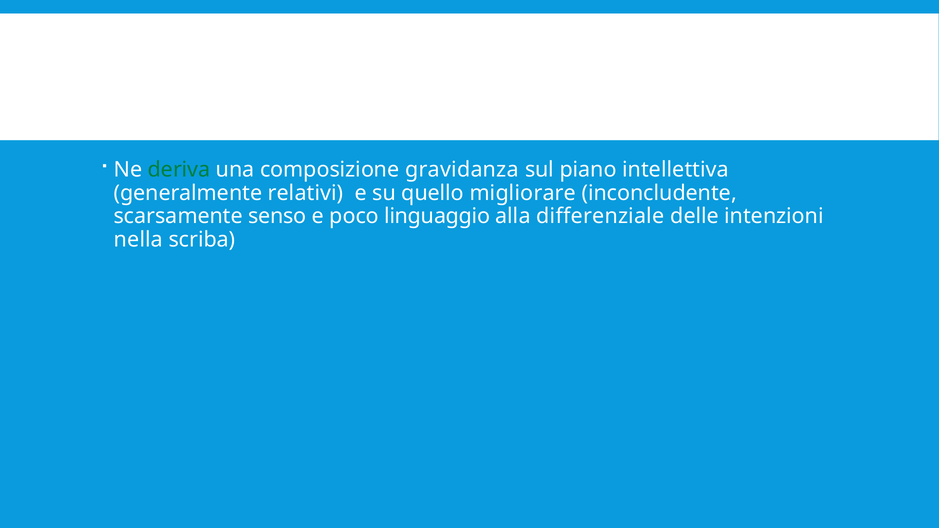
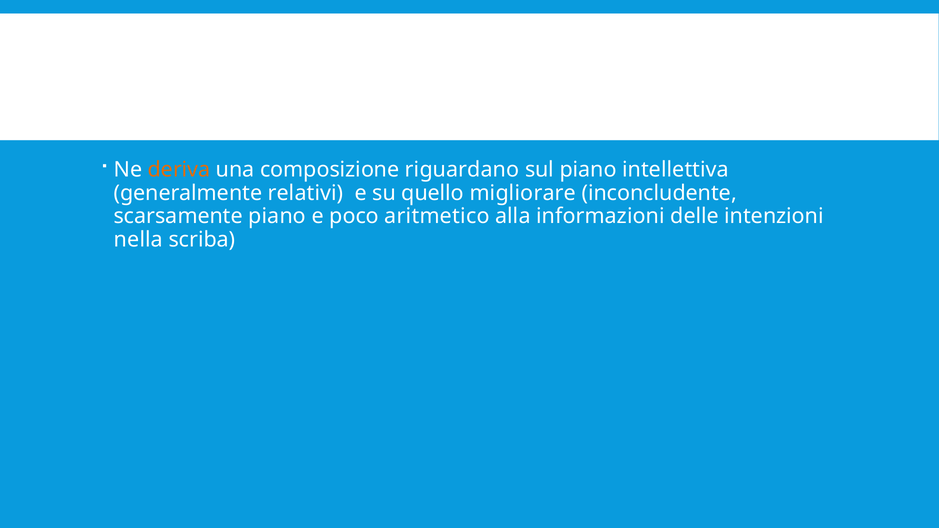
deriva colour: green -> orange (179, 170)
gravidanza: gravidanza -> riguardano (462, 170)
scarsamente senso: senso -> piano (277, 216)
linguaggio: linguaggio -> aritmetico (437, 216)
differenziale: differenziale -> informazioni (600, 216)
